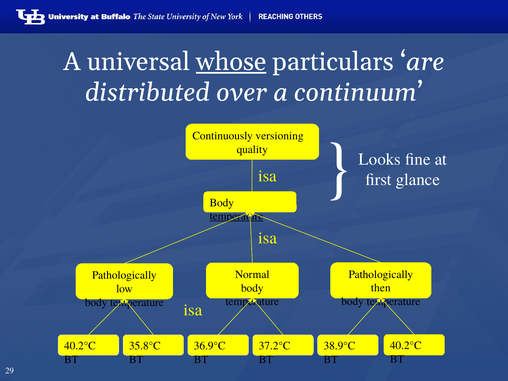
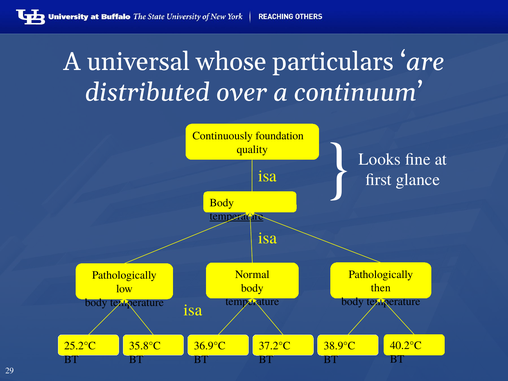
whose underline: present -> none (231, 62)
versioning: versioning -> foundation (280, 136)
40.2°C: 40.2°C -> 25.2°C (80, 346)
